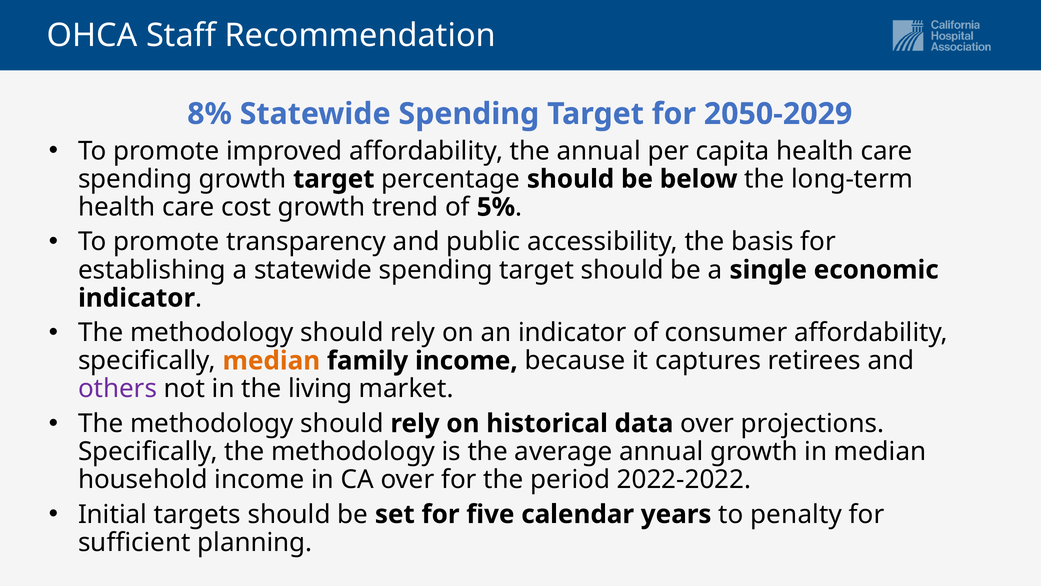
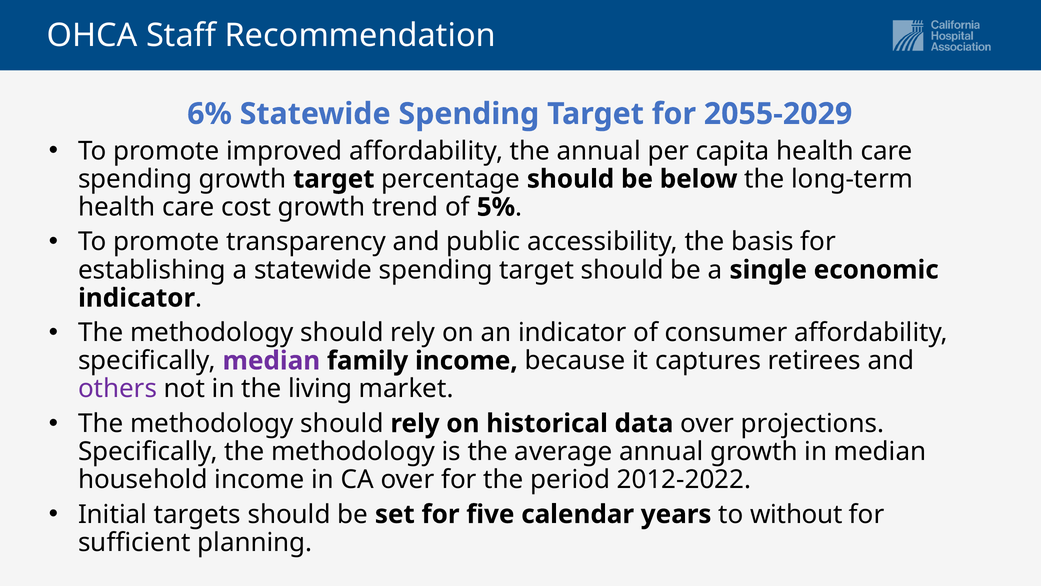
8%: 8% -> 6% (210, 114)
2050-2029: 2050-2029 -> 2055-2029 (778, 114)
median colour: orange -> purple (271, 361)
2022-2022: 2022-2022 -> 2012-2022 (684, 479)
penalty: penalty -> without (796, 514)
